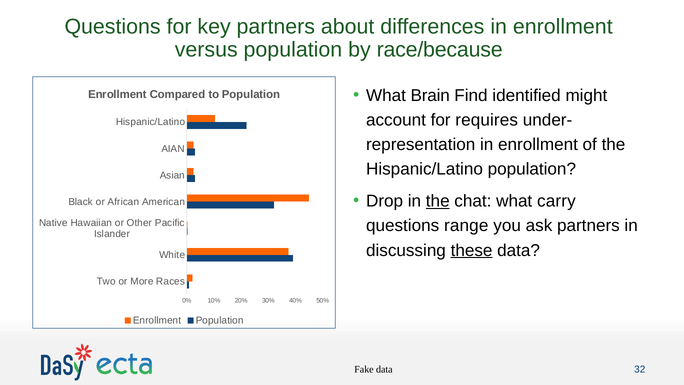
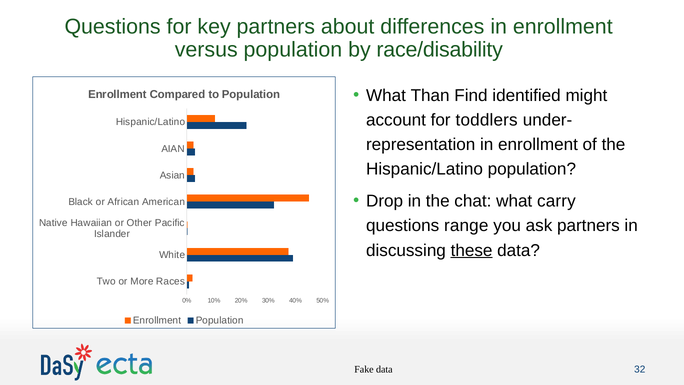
race/because: race/because -> race/disability (440, 50)
Brain: Brain -> Than (430, 95)
requires: requires -> toddlers (487, 120)
the underline: present -> none (438, 201)
